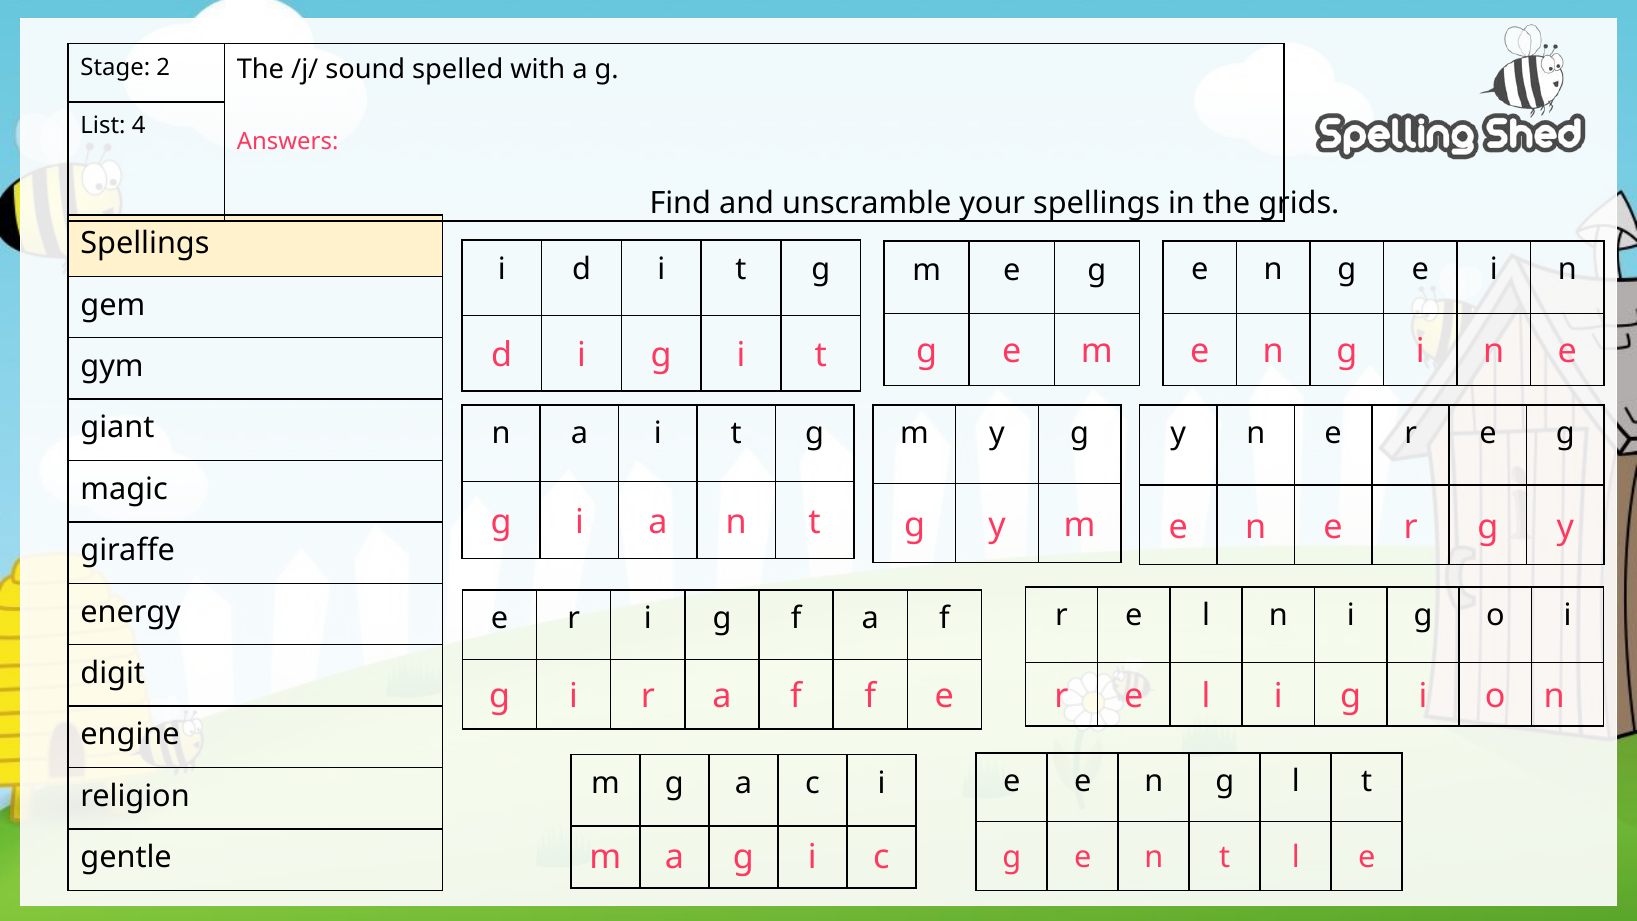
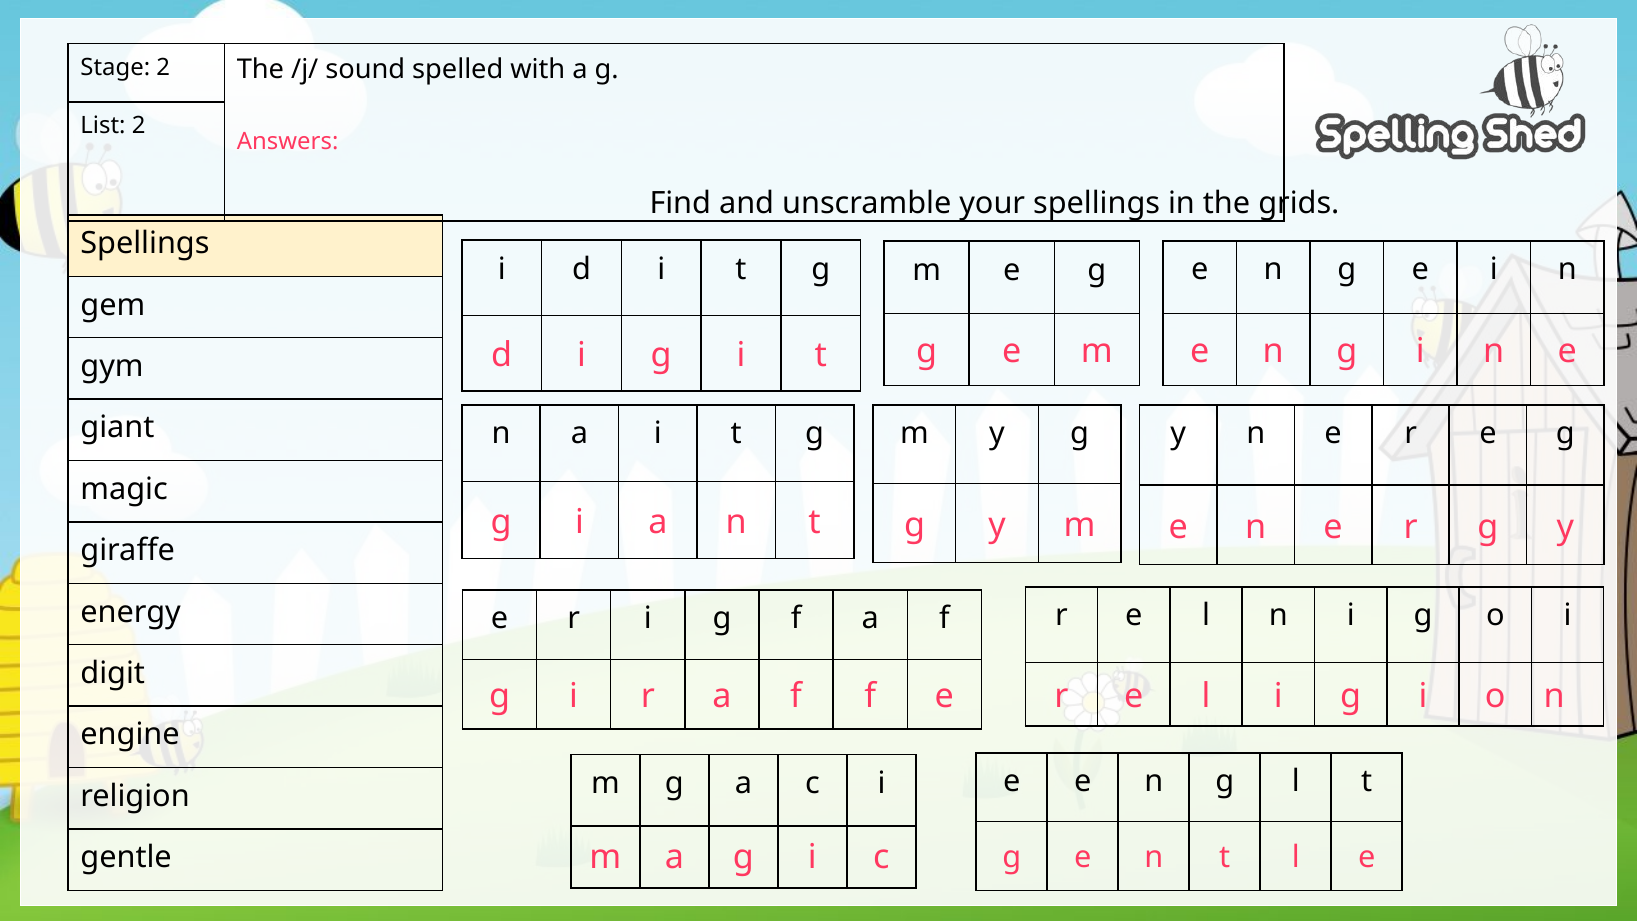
List 4: 4 -> 2 (139, 126)
